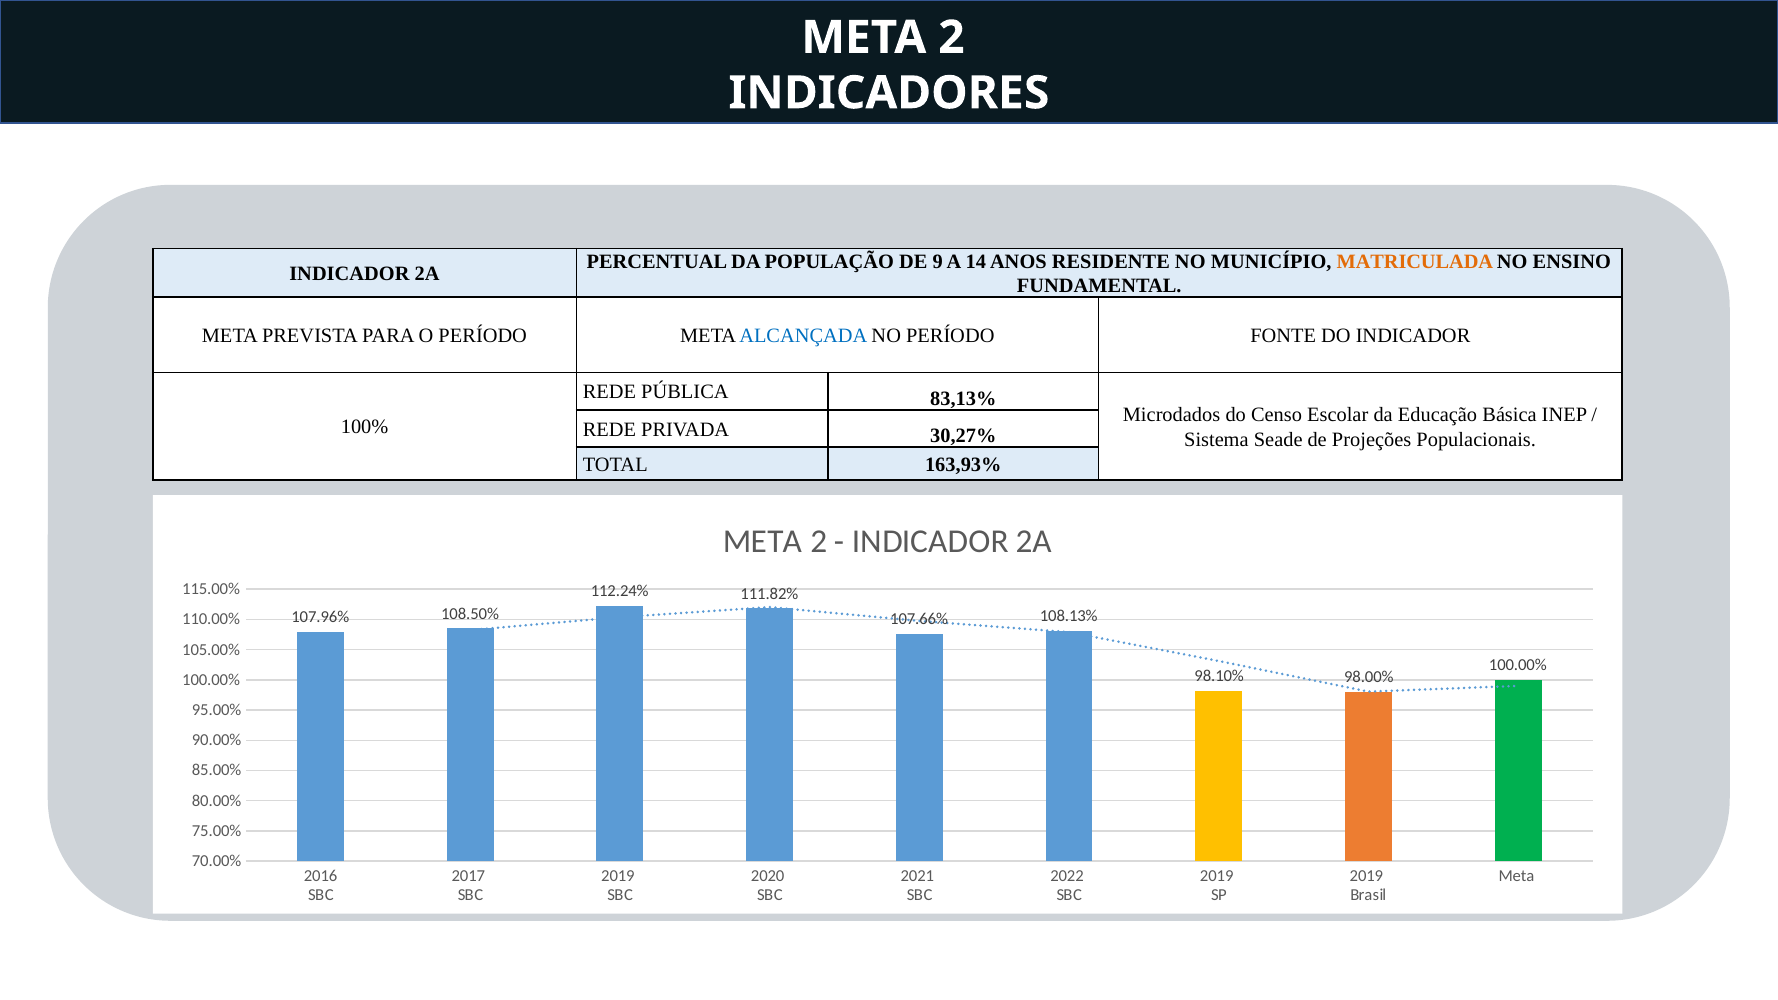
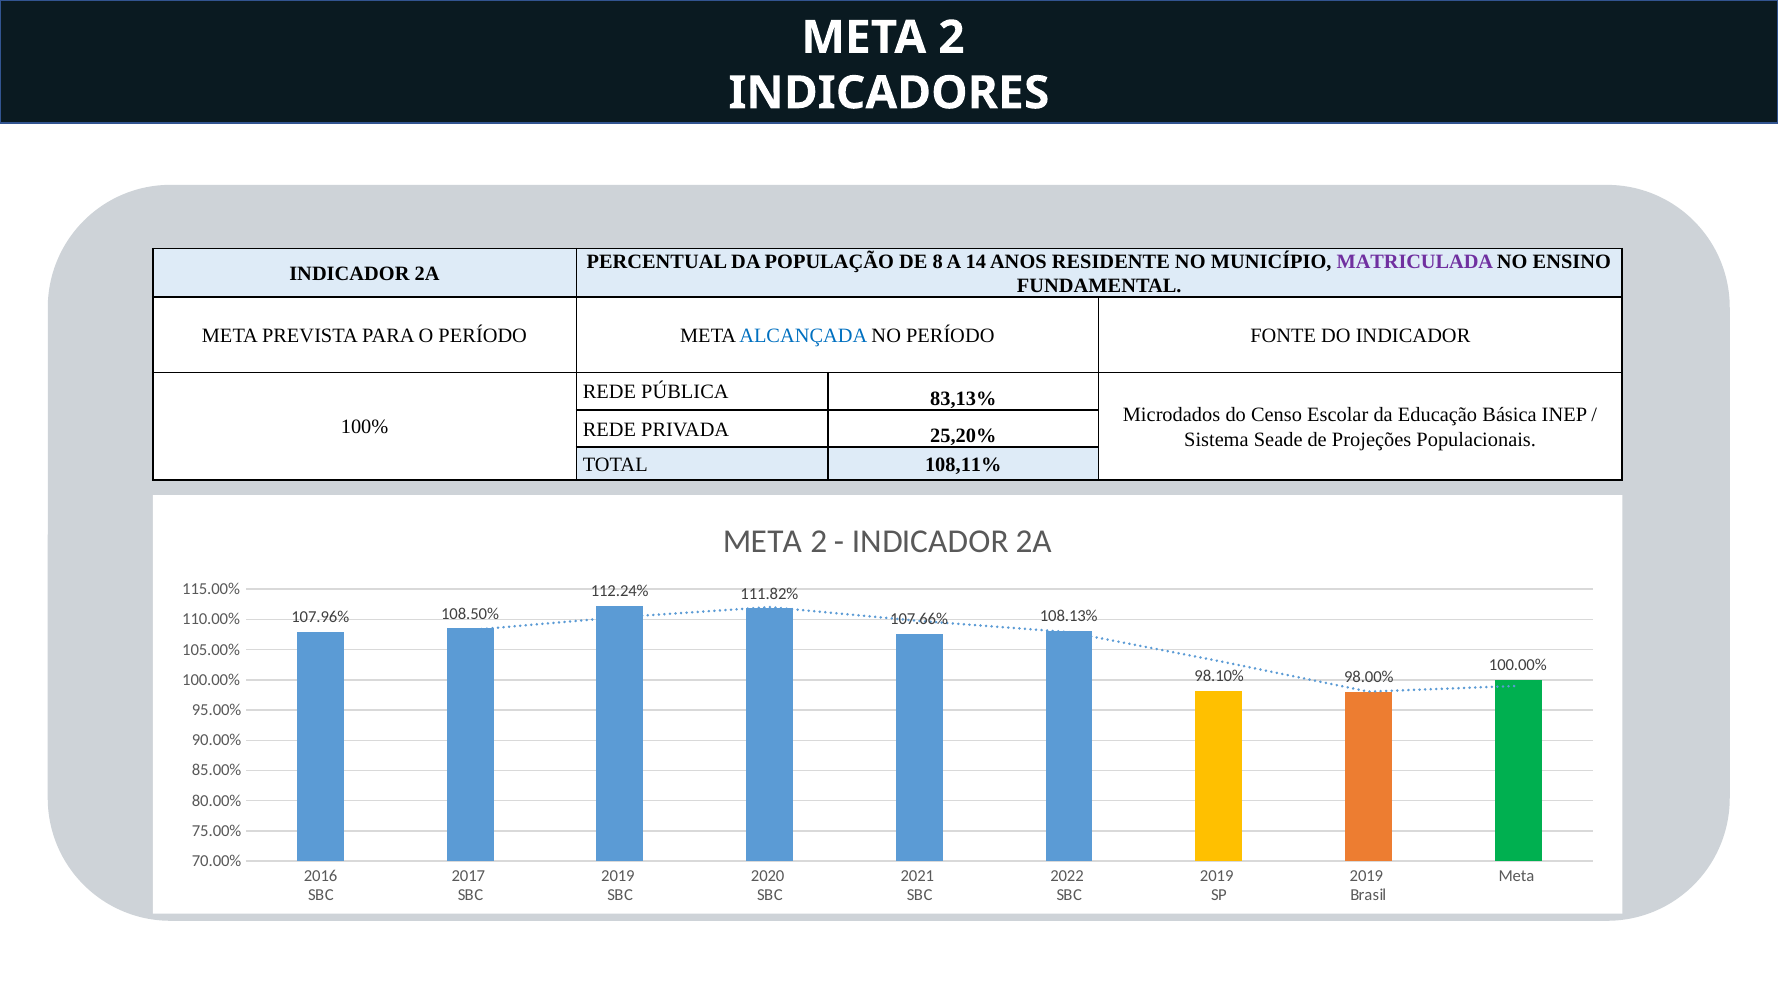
9: 9 -> 8 (938, 262)
MATRICULADA colour: orange -> purple (1415, 262)
30,27%: 30,27% -> 25,20% (963, 436)
163,93%: 163,93% -> 108,11% (963, 465)
